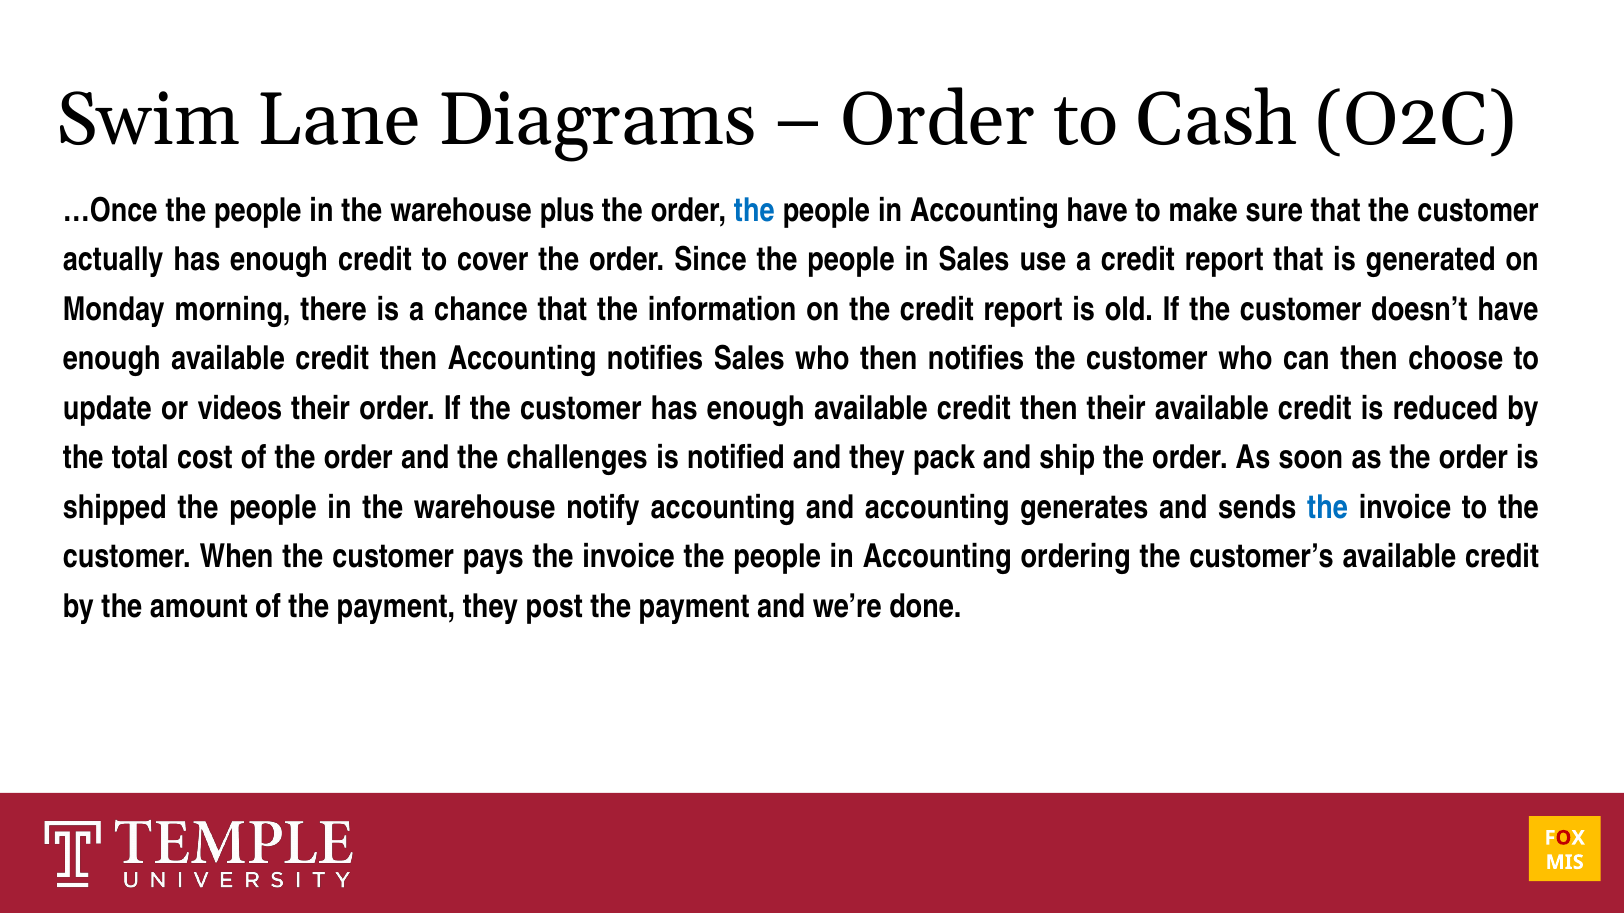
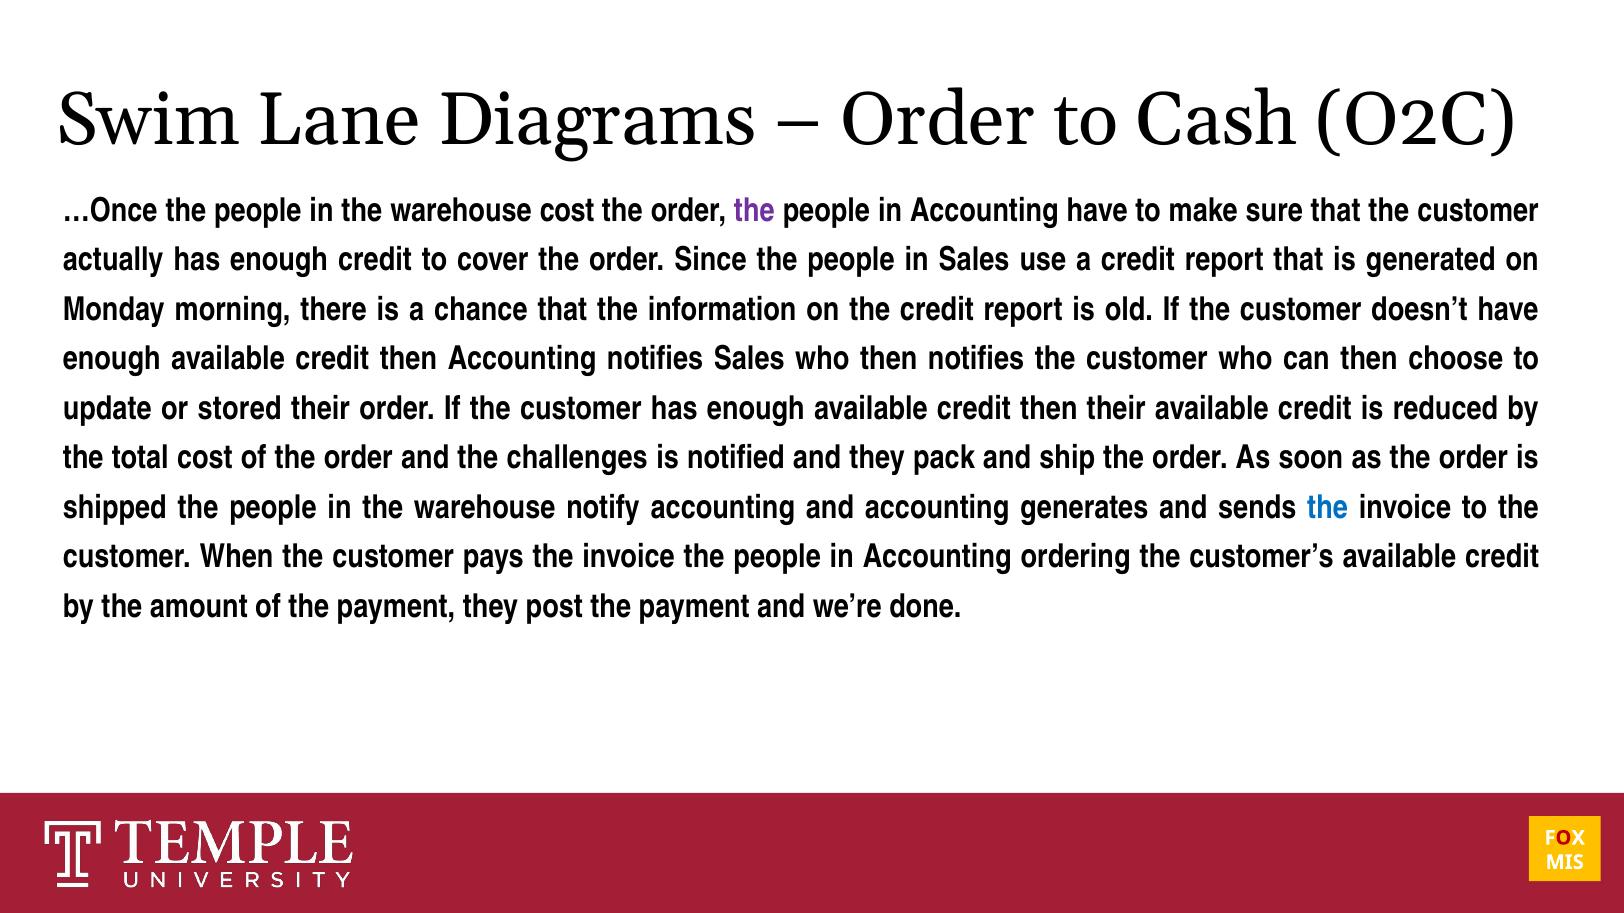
warehouse plus: plus -> cost (567, 211)
the colour: blue -> purple (754, 211)
videos: videos -> stored (240, 409)
